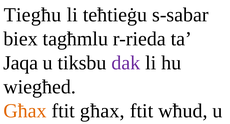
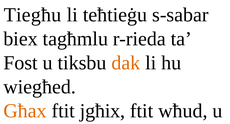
Jaqa: Jaqa -> Fost (21, 63)
dak colour: purple -> orange (126, 63)
ftit għax: għax -> jgħix (102, 111)
